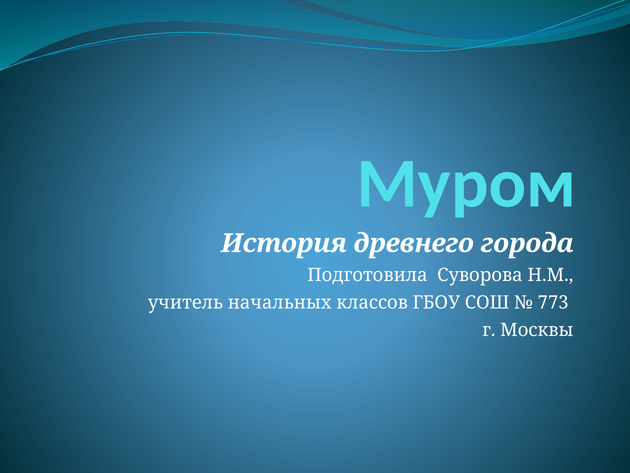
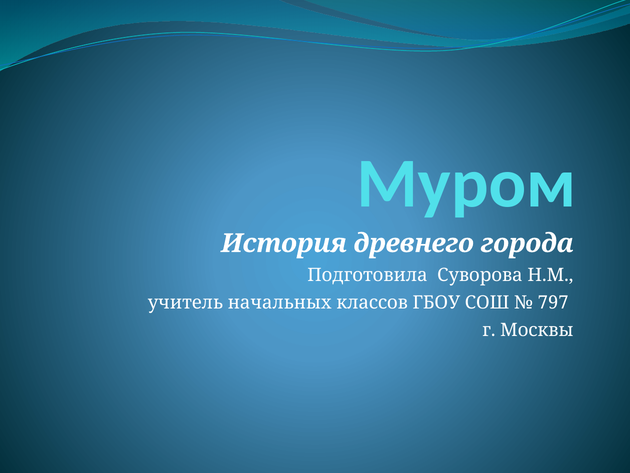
773: 773 -> 797 (553, 302)
